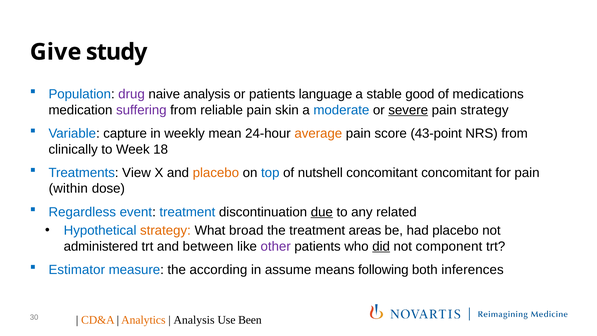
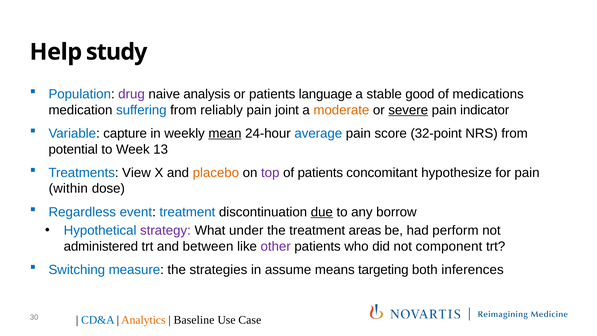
Give: Give -> Help (56, 52)
suffering colour: purple -> blue (141, 110)
reliable: reliable -> reliably (222, 110)
skin: skin -> joint (287, 110)
moderate colour: blue -> orange (341, 110)
pain strategy: strategy -> indicator (485, 110)
mean underline: none -> present (225, 133)
average colour: orange -> blue (318, 133)
43-point: 43-point -> 32-point (436, 133)
clinically: clinically -> potential (73, 149)
18: 18 -> 13 (161, 149)
top colour: blue -> purple (270, 173)
of nutshell: nutshell -> patients (320, 173)
concomitant concomitant: concomitant -> hypothesize (457, 173)
related: related -> borrow (396, 212)
strategy colour: orange -> purple (165, 230)
broad: broad -> under (246, 230)
had placebo: placebo -> perform (455, 230)
did underline: present -> none (381, 246)
Estimator: Estimator -> Switching (77, 270)
according: according -> strategies (218, 270)
following: following -> targeting (383, 270)
CD&A colour: orange -> blue (98, 320)
Analysis: Analysis -> Baseline (194, 320)
Been: Been -> Case (250, 320)
